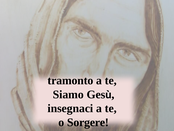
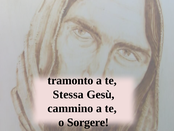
Siamo: Siamo -> Stessa (68, 94)
insegnaci: insegnaci -> cammino (70, 108)
